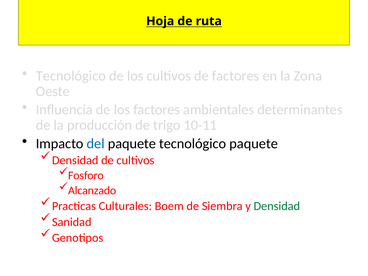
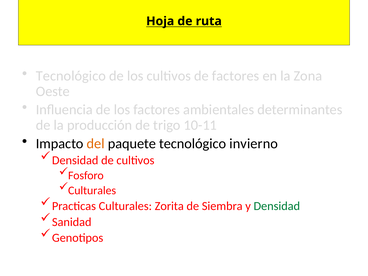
del colour: blue -> orange (96, 144)
tecnológico paquete: paquete -> invierno (254, 144)
Alcanzado: Alcanzado -> Culturales (92, 191)
Boem: Boem -> Zorita (169, 206)
